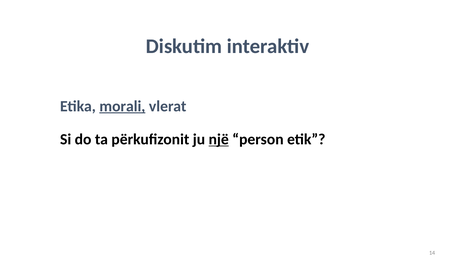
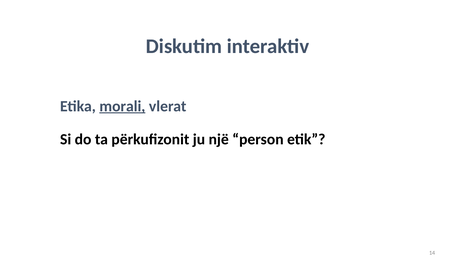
një underline: present -> none (219, 139)
